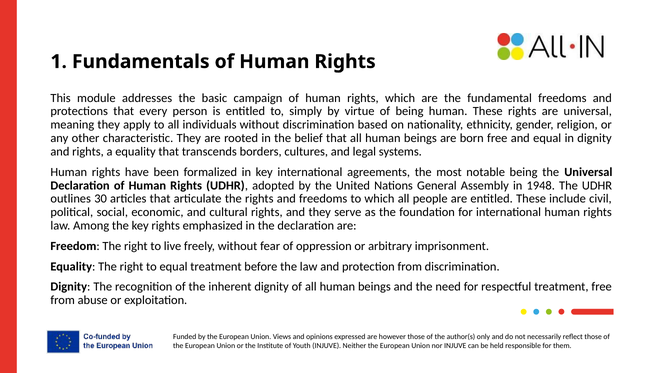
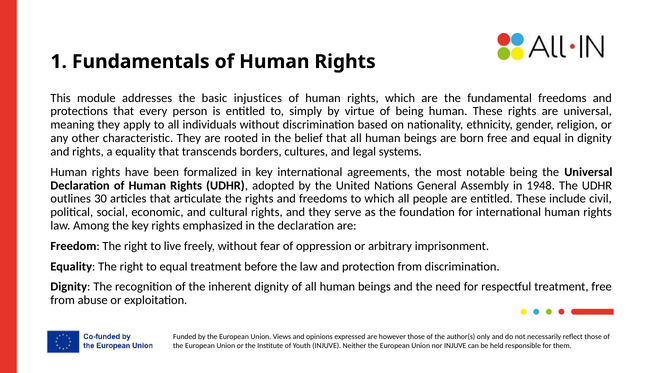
campaign: campaign -> injustices (258, 98)
